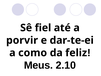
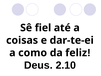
porvir: porvir -> coisas (22, 40)
Meus: Meus -> Deus (38, 65)
